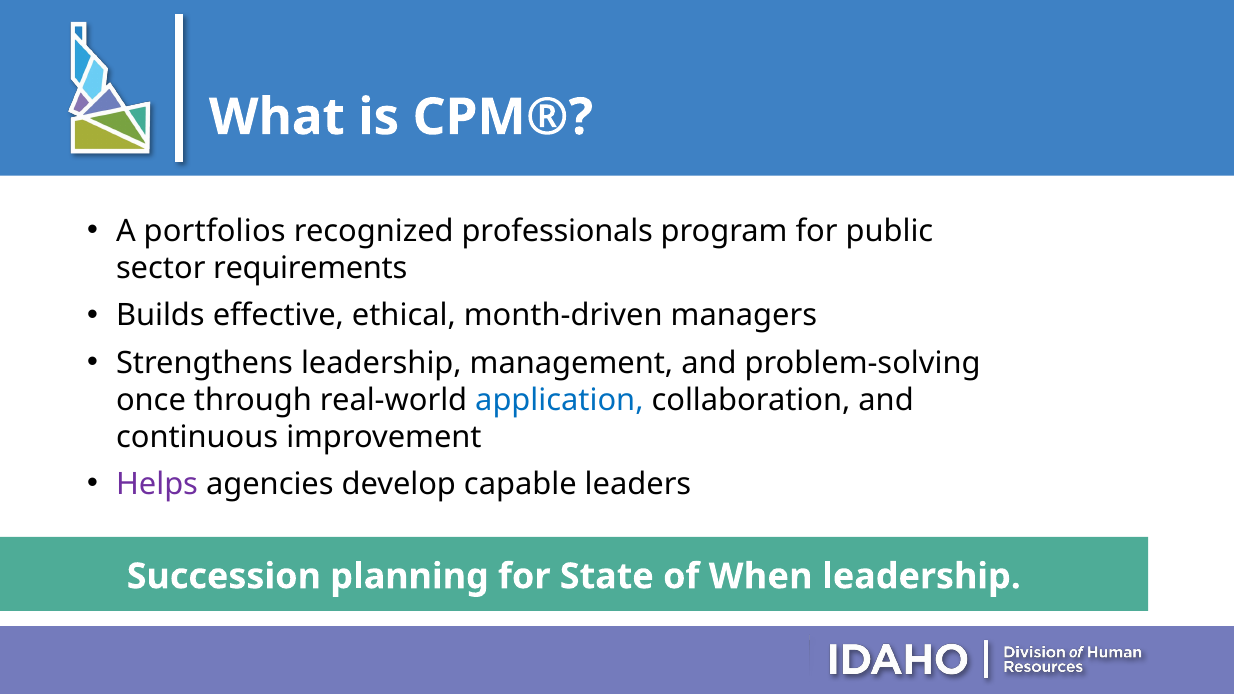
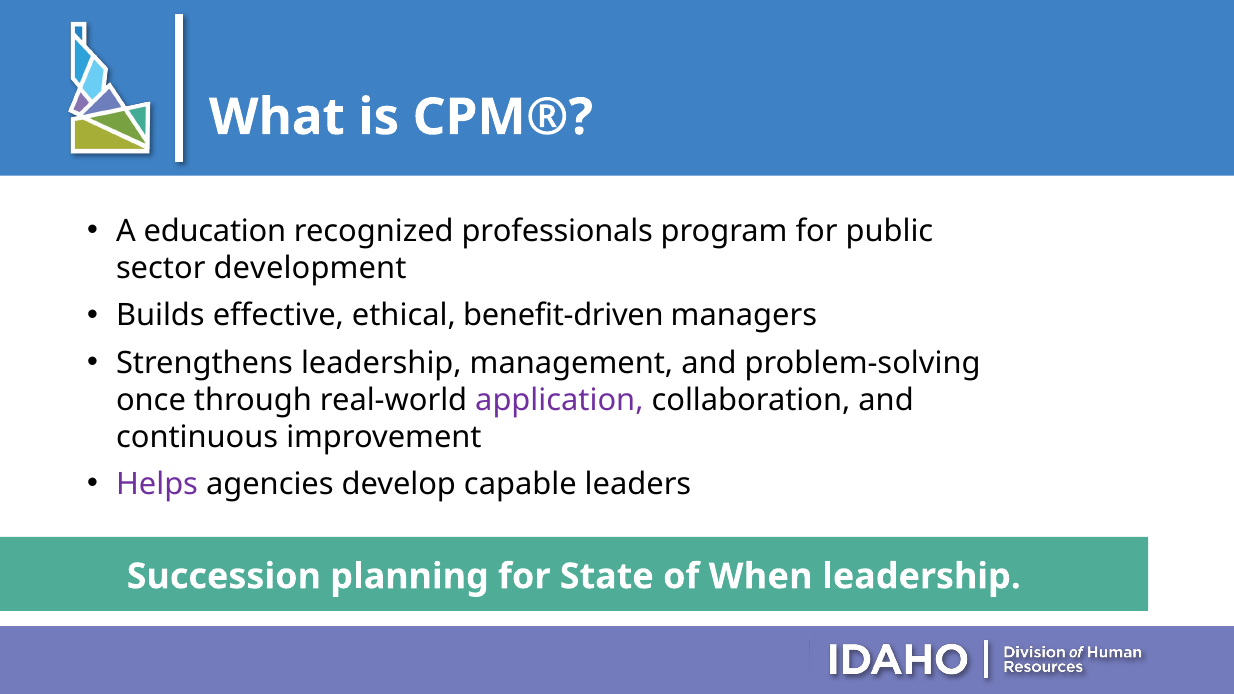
portfolios: portfolios -> education (215, 232)
requirements: requirements -> development (310, 269)
month-driven: month-driven -> benefit-driven (563, 316)
application colour: blue -> purple (559, 400)
